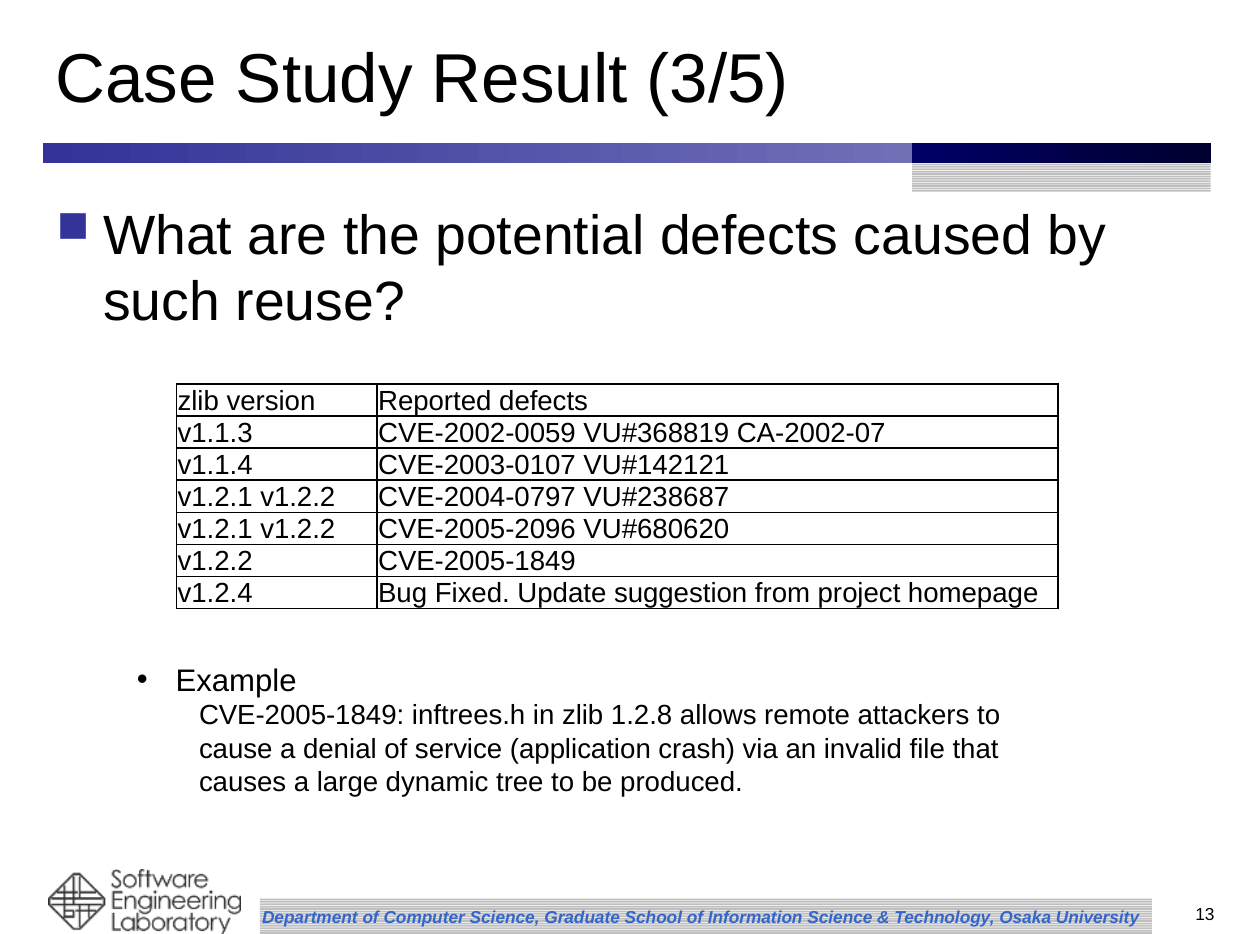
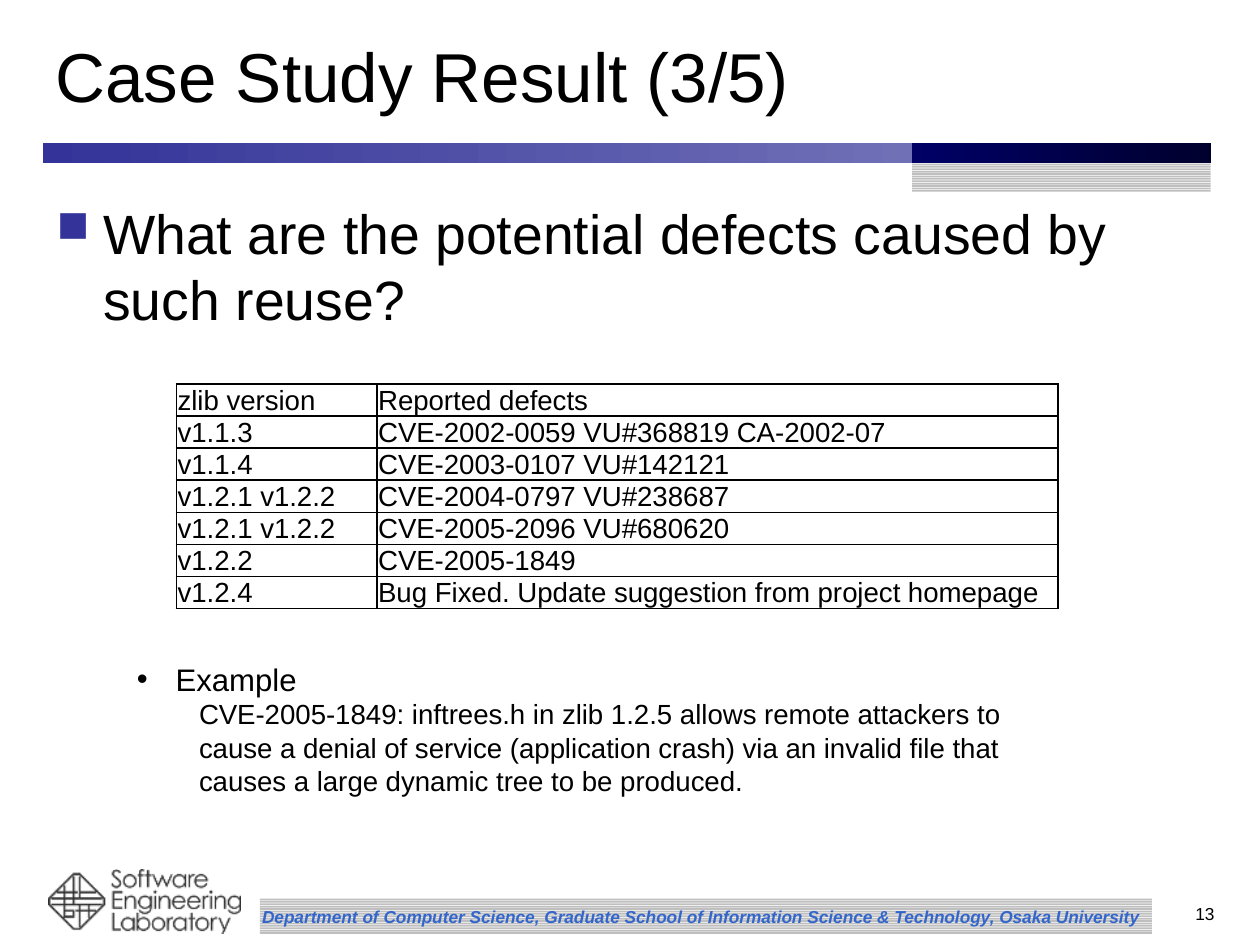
1.2.8: 1.2.8 -> 1.2.5 (642, 716)
